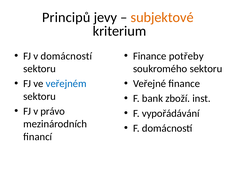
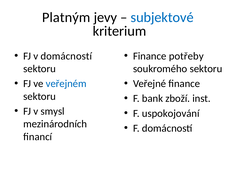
Principů: Principů -> Platným (66, 17)
subjektové colour: orange -> blue (162, 17)
právo: právo -> smysl (53, 111)
vypořádávání: vypořádávání -> uspokojování (171, 113)
